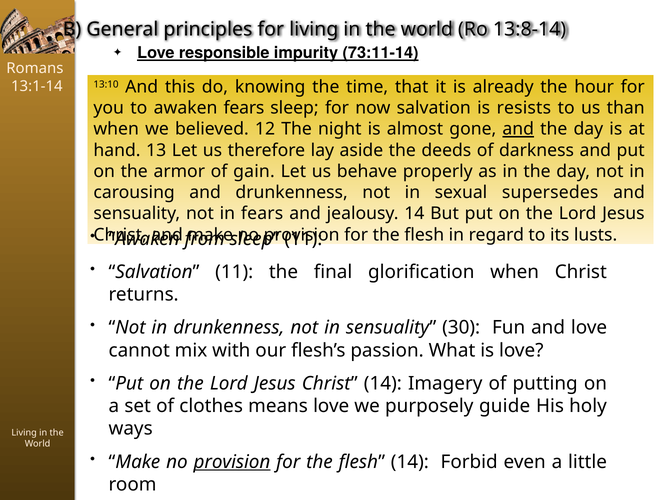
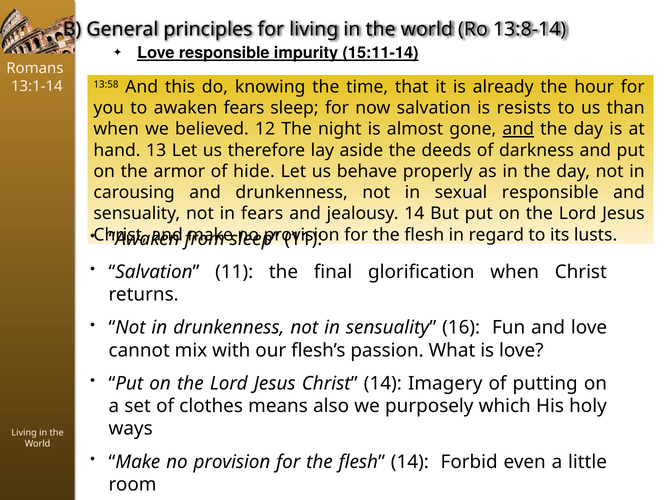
73:11-14: 73:11-14 -> 15:11-14 (381, 53)
13:10: 13:10 -> 13:58 (106, 84)
gain: gain -> hide (254, 171)
sexual supersedes: supersedes -> responsible (550, 193)
30: 30 -> 16 (461, 328)
means love: love -> also (331, 406)
guide: guide -> which (505, 406)
provision underline: present -> none (232, 462)
